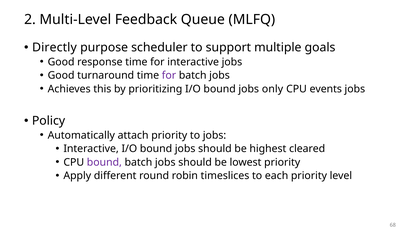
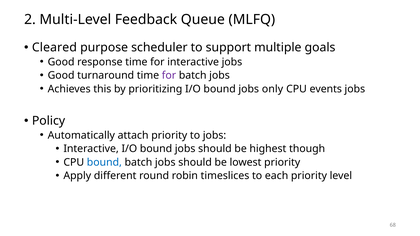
Directly: Directly -> Cleared (54, 47)
cleared: cleared -> though (307, 149)
bound colour: purple -> blue (104, 162)
